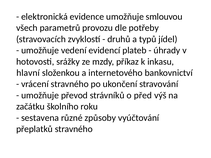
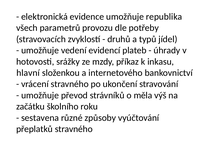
smlouvou: smlouvou -> republika (164, 17)
před: před -> měla (143, 95)
